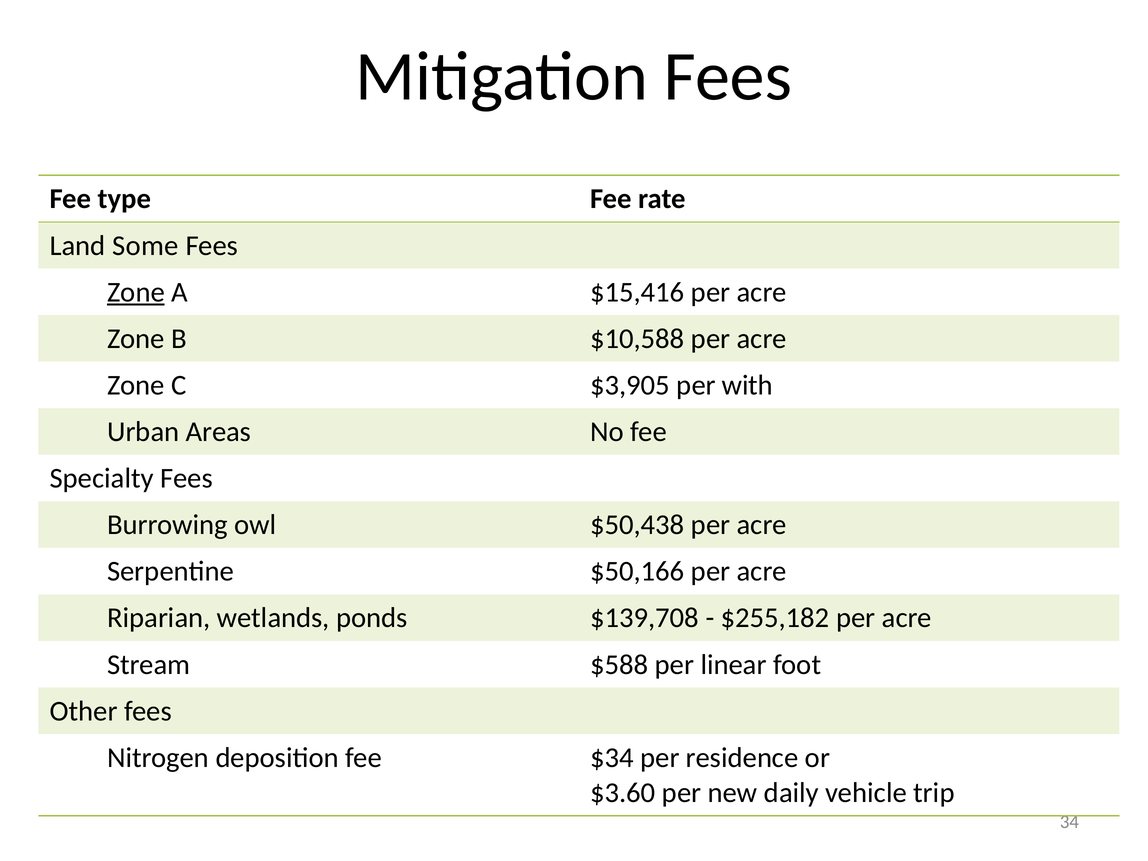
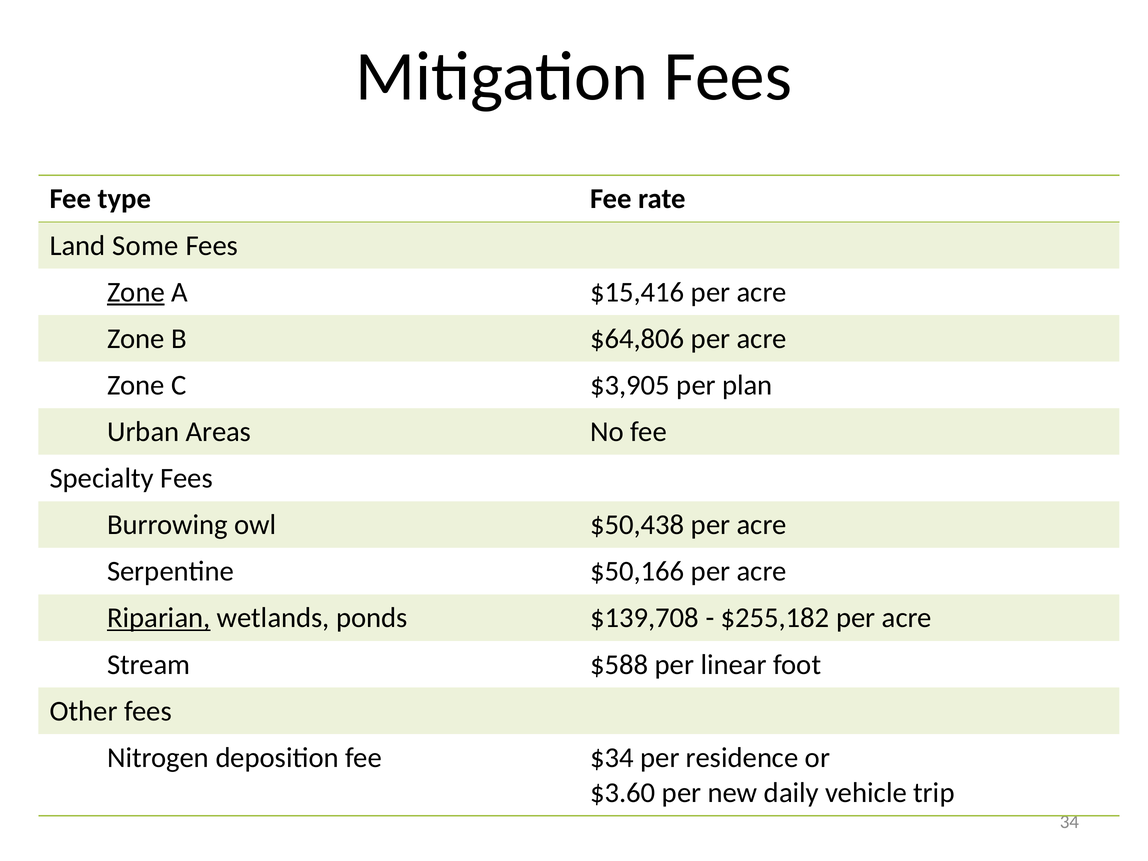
$10,588: $10,588 -> $64,806 (637, 339)
with: with -> plan (747, 385)
Riparian underline: none -> present (159, 618)
